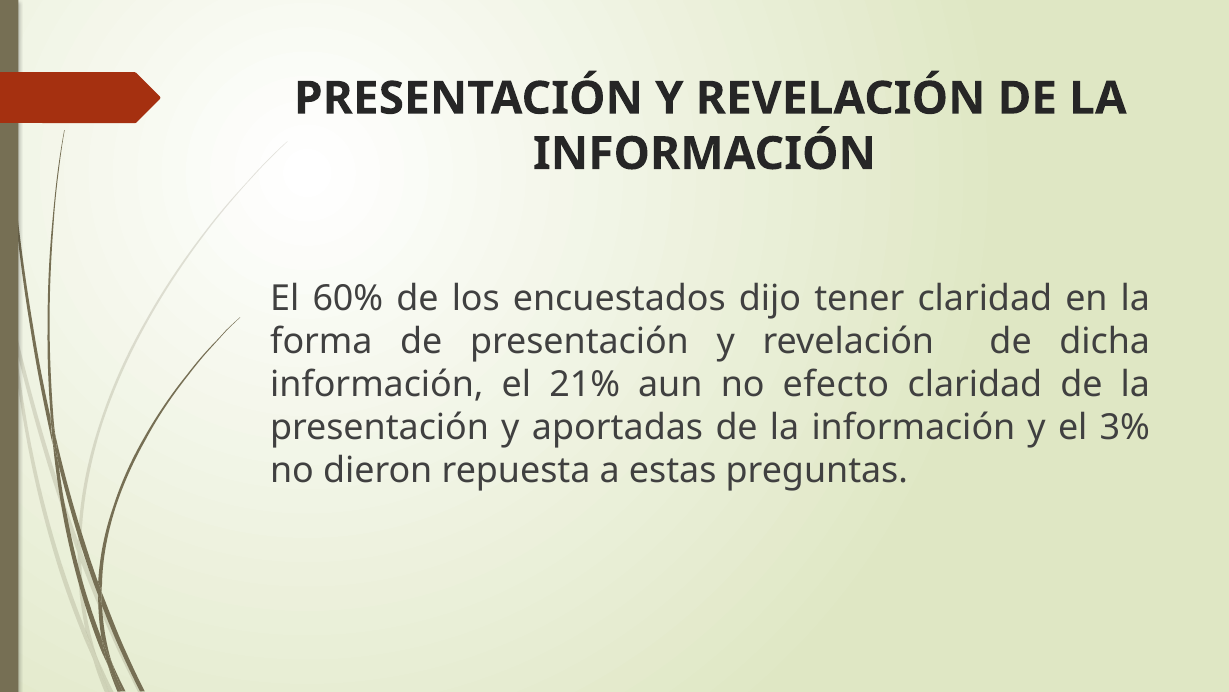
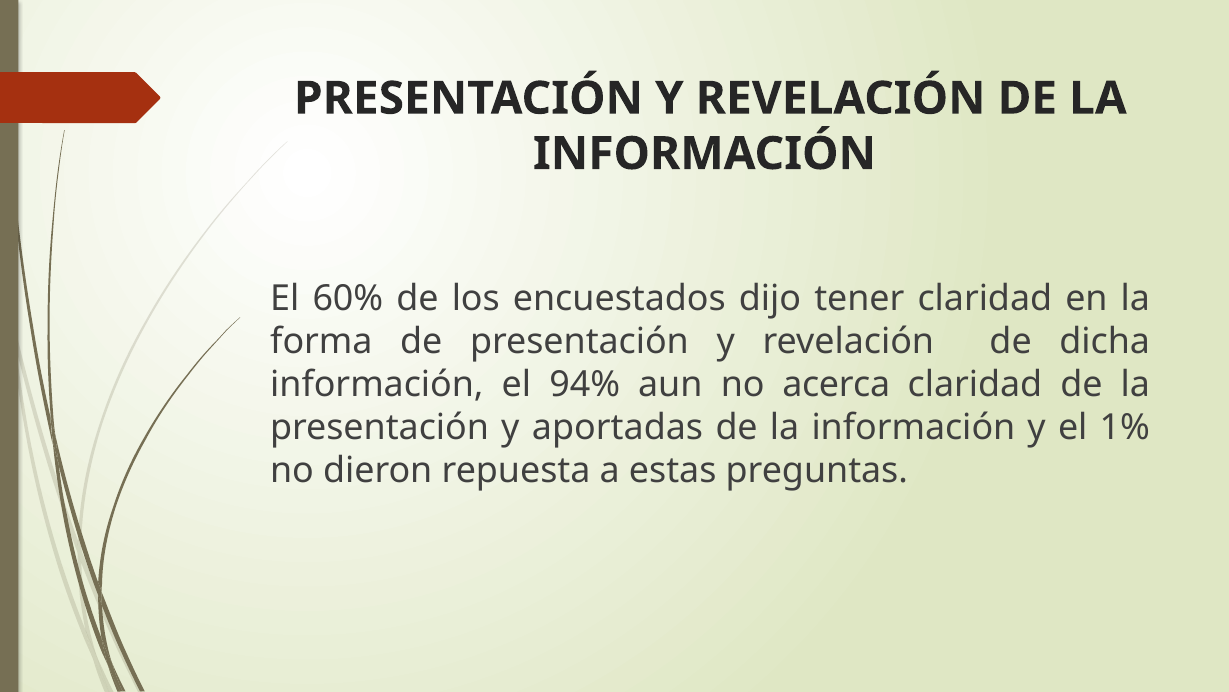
21%: 21% -> 94% (585, 384)
efecto: efecto -> acerca (836, 384)
3%: 3% -> 1% (1125, 427)
